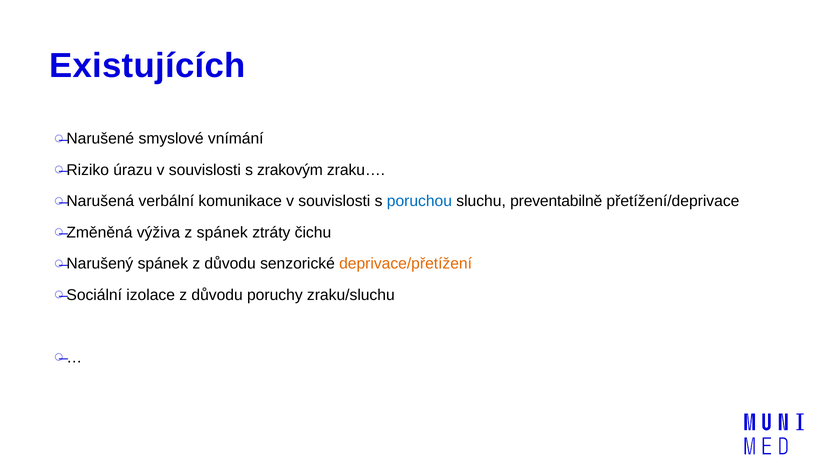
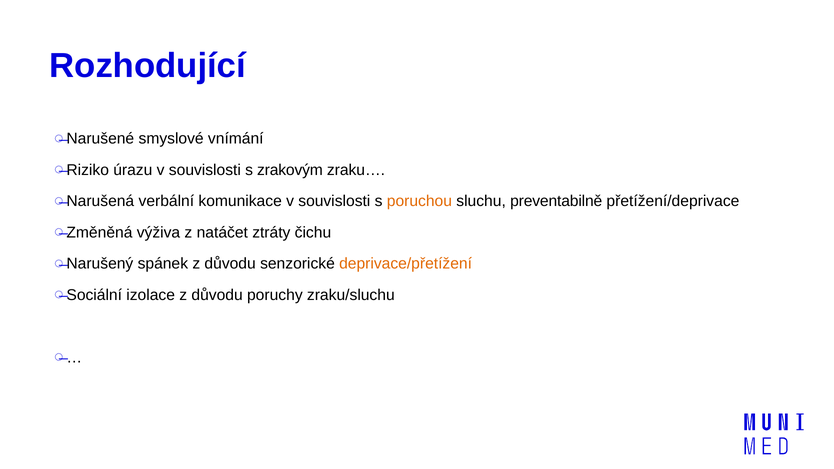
Existujících: Existujících -> Rozhodující (148, 66)
poruchou colour: blue -> orange (419, 201)
z spánek: spánek -> natáčet (222, 233)
